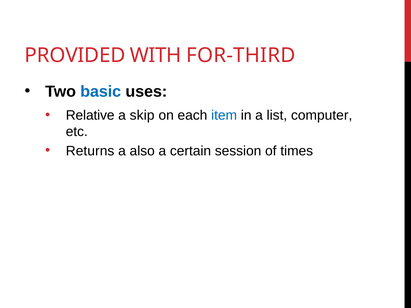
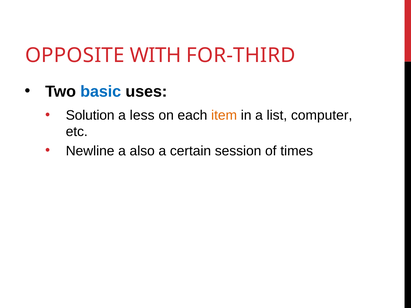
PROVIDED: PROVIDED -> OPPOSITE (75, 56)
Relative: Relative -> Solution (90, 115)
skip: skip -> less (142, 115)
item colour: blue -> orange (224, 115)
Returns: Returns -> Newline (90, 151)
